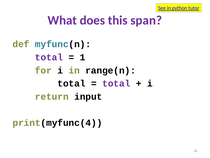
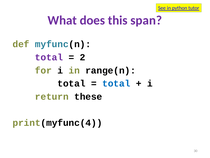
1: 1 -> 2 (83, 57)
total colour: purple -> blue (116, 83)
input: input -> these (88, 96)
